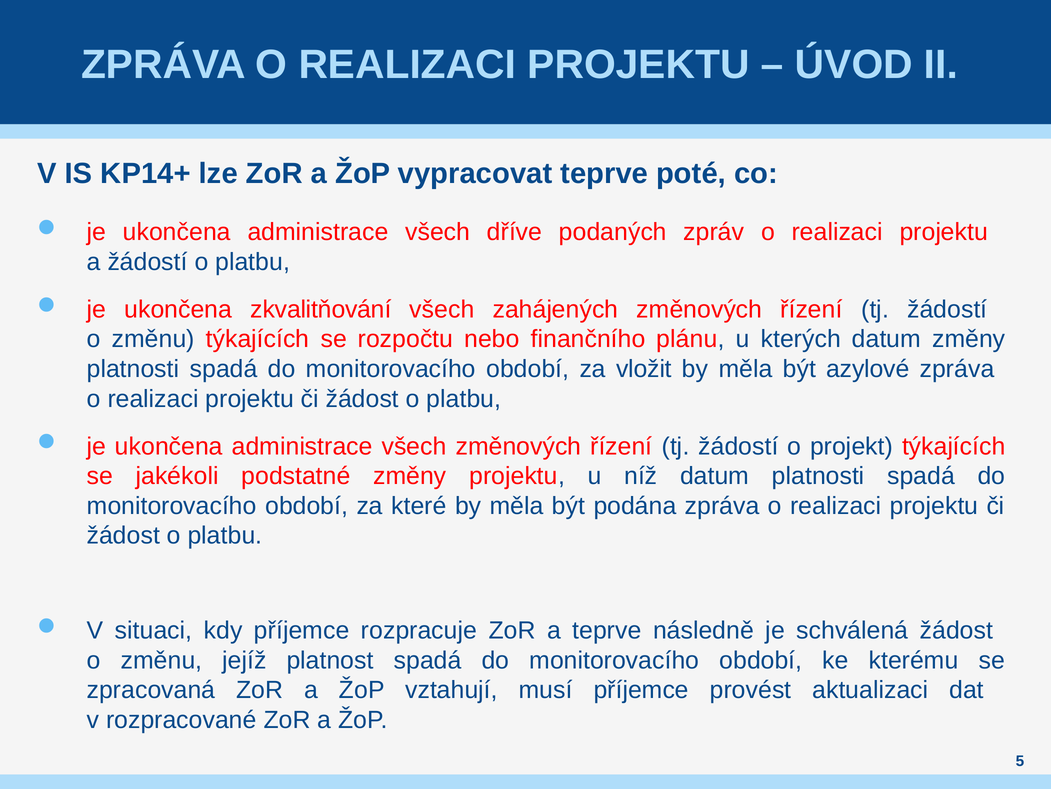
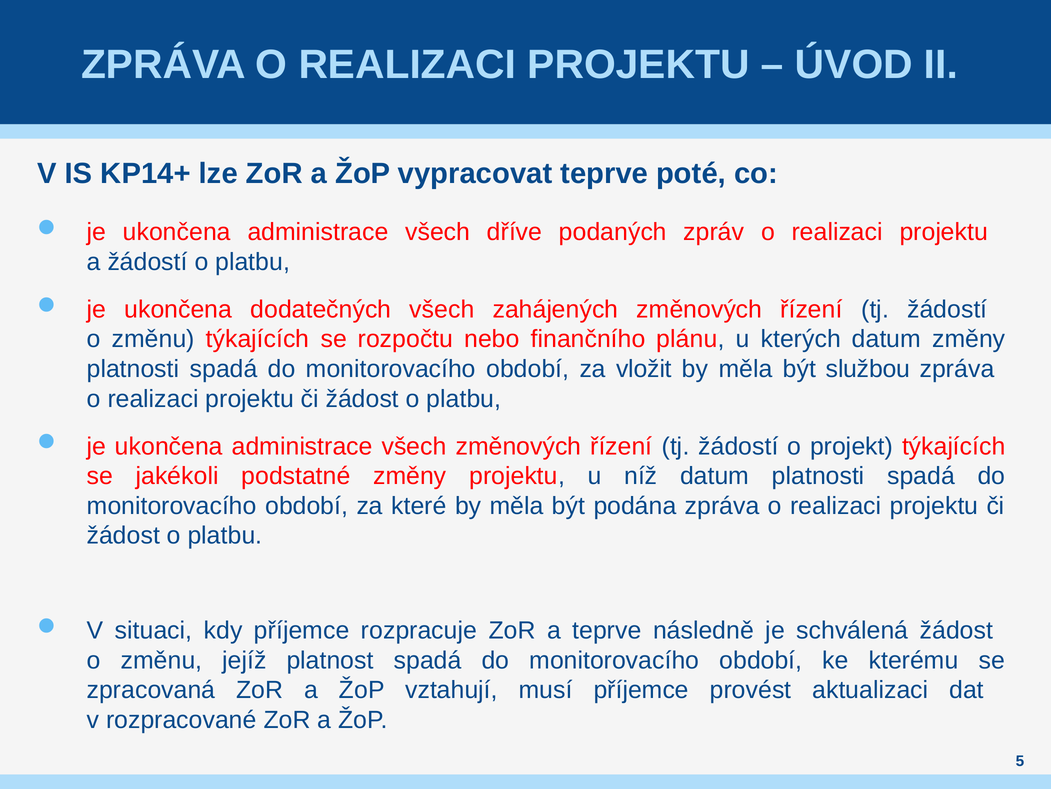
zkvalitňování: zkvalitňování -> dodatečných (321, 309)
azylové: azylové -> službou (868, 369)
